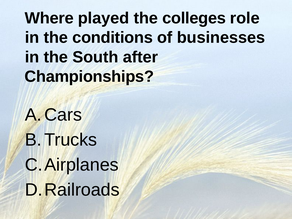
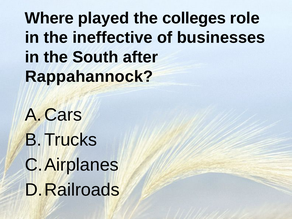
conditions: conditions -> ineffective (113, 38)
Championships: Championships -> Rappahannock (89, 77)
